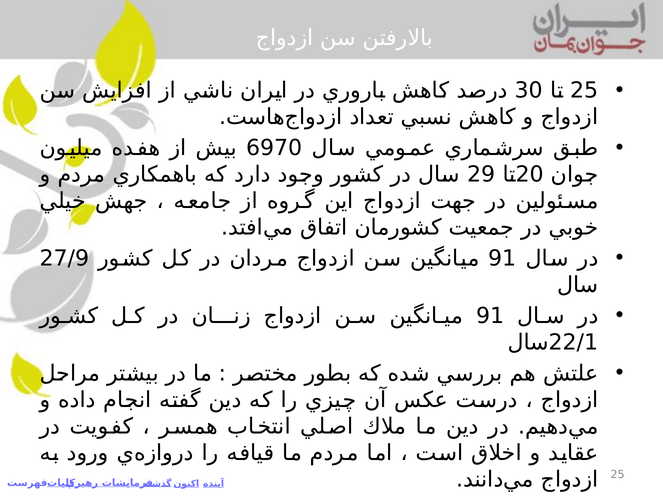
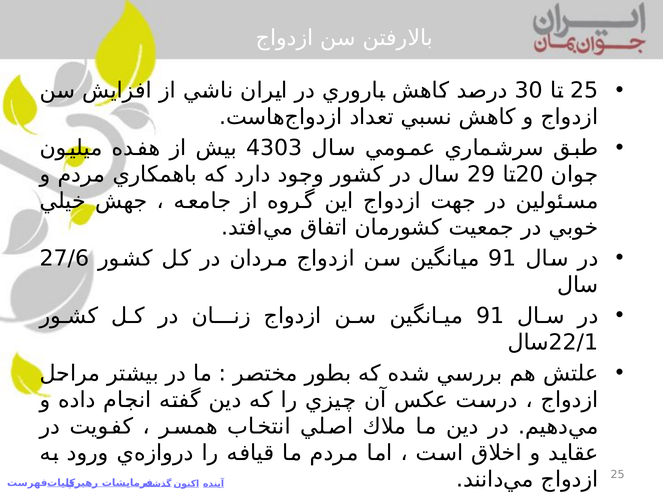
6970: 6970 -> 4303 (274, 148)
27/9: 27/9 -> 27/6 (64, 259)
